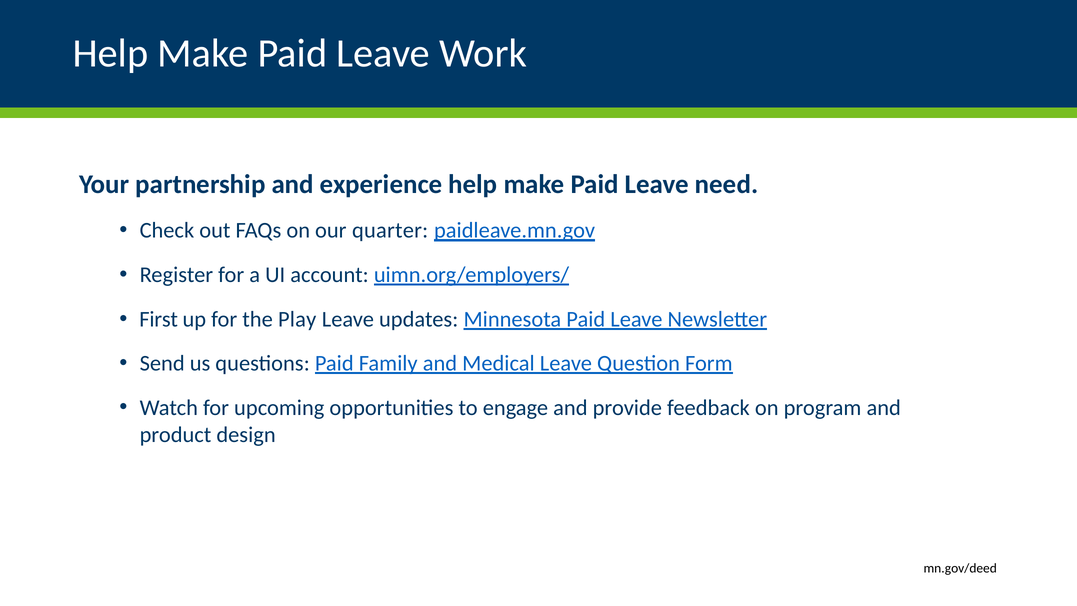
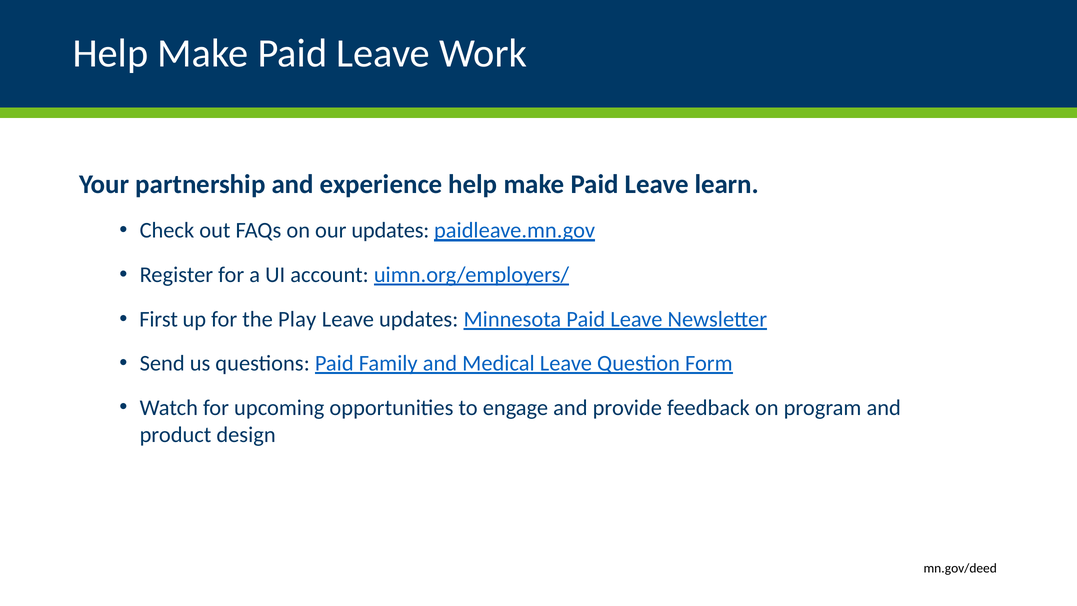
need: need -> learn (727, 184)
our quarter: quarter -> updates (390, 230)
